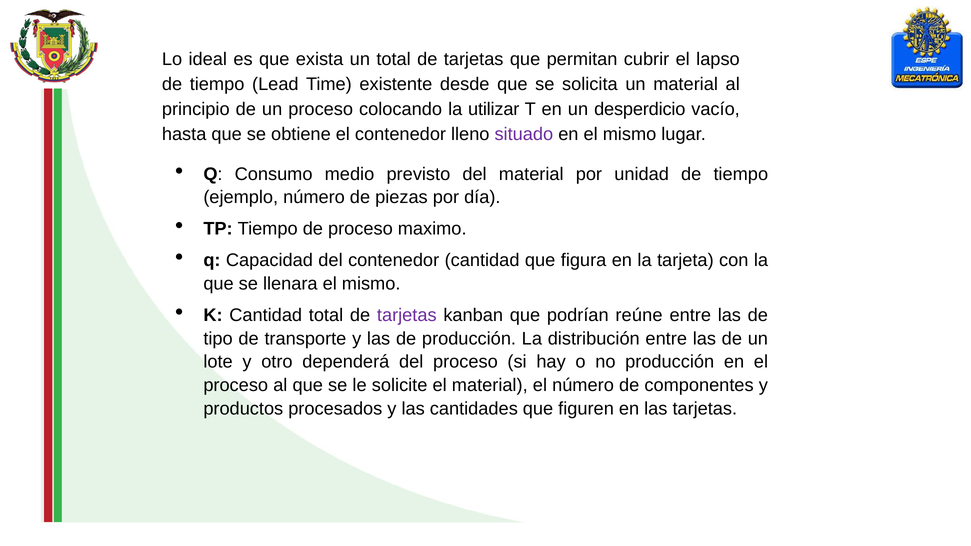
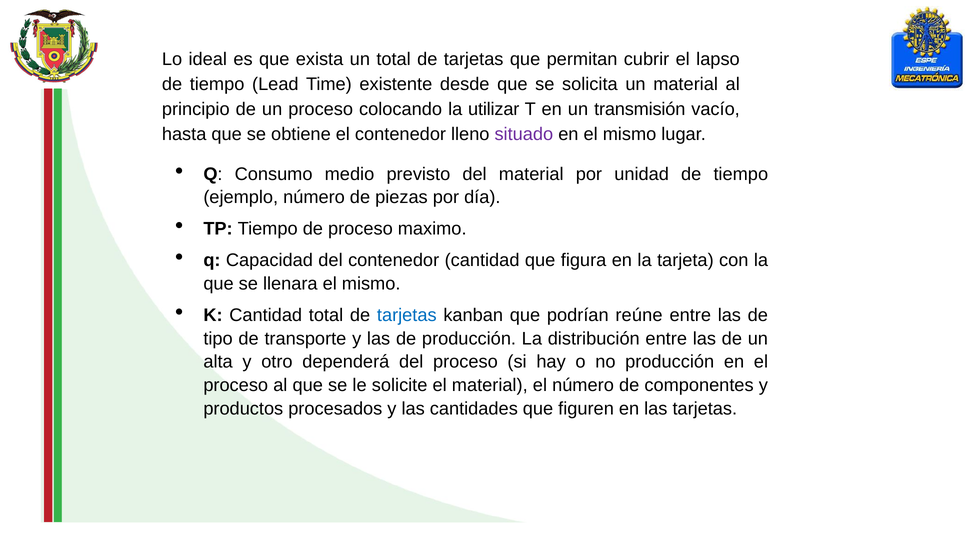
desperdicio: desperdicio -> transmisión (640, 109)
tarjetas colour: purple -> blue (407, 315)
lote: lote -> alta (218, 362)
